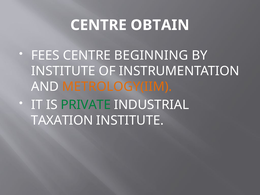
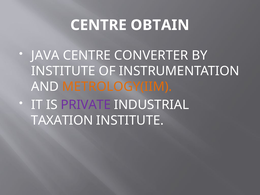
FEES: FEES -> JAVA (45, 55)
BEGINNING: BEGINNING -> CONVERTER (151, 55)
PRIVATE colour: green -> purple (86, 105)
